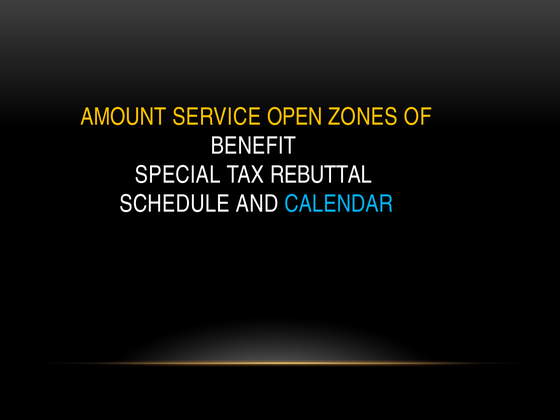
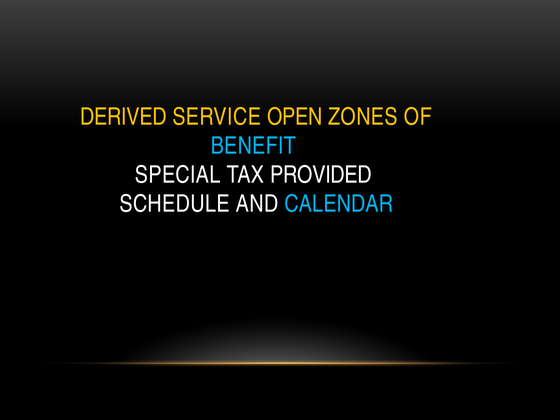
AMOUNT: AMOUNT -> DERIVED (123, 117)
BENEFIT colour: white -> light blue (253, 146)
REBUTTAL: REBUTTAL -> PROVIDED (321, 175)
